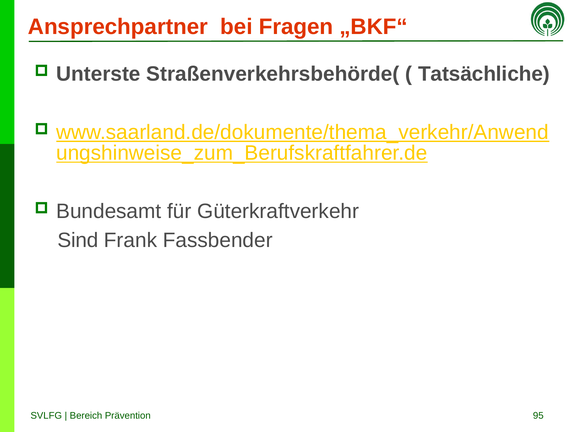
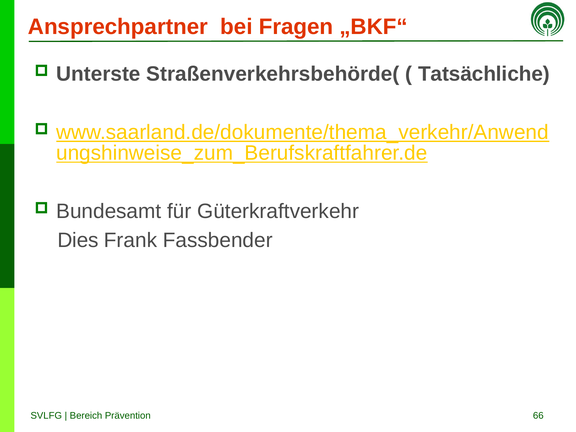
Sind: Sind -> Dies (78, 240)
95: 95 -> 66 (538, 416)
